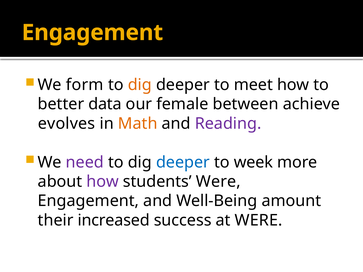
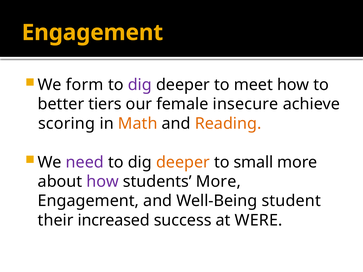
dig colour: orange -> purple (140, 85)
data: data -> tiers (105, 104)
between: between -> insecure (246, 104)
evolves: evolves -> scoring (67, 124)
Reading colour: purple -> orange (228, 124)
deeper colour: blue -> orange (183, 162)
week: week -> small (253, 162)
students Were: Were -> More (218, 182)
amount: amount -> student (291, 201)
